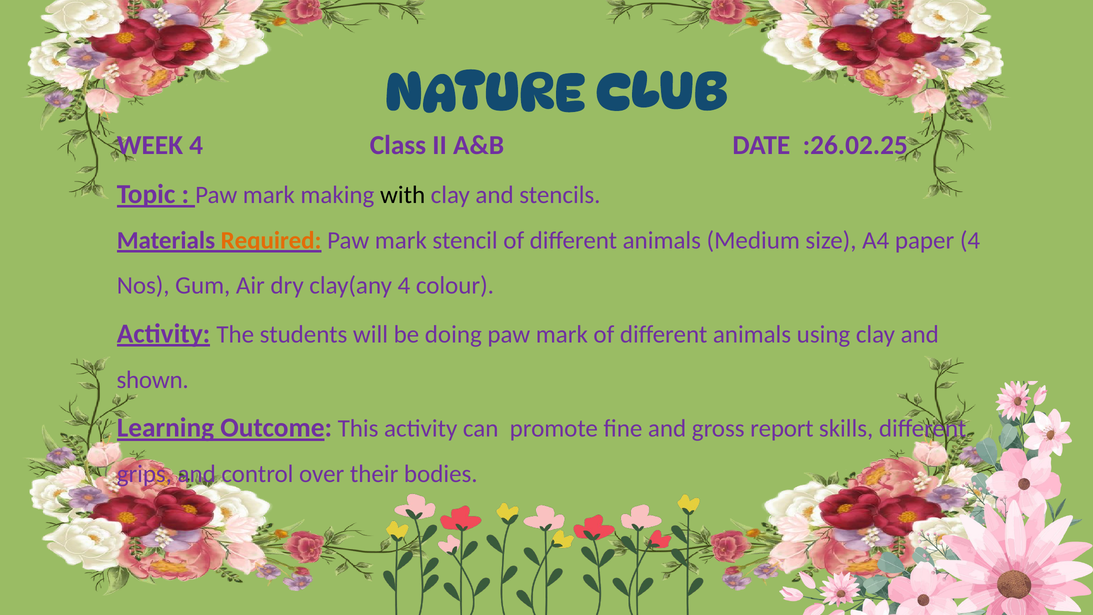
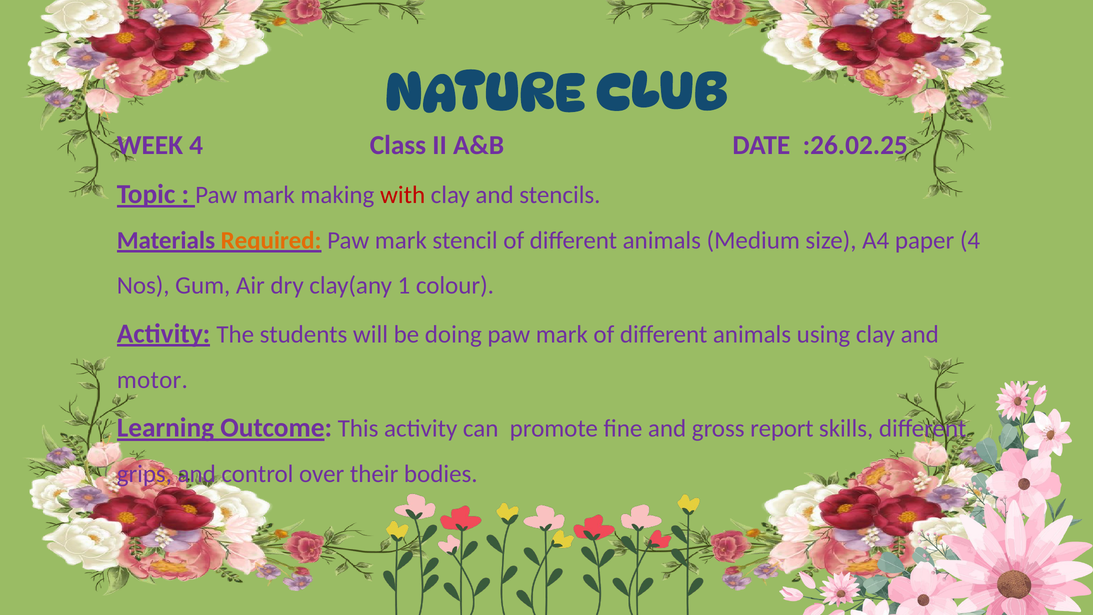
with colour: black -> red (403, 195)
clay(any 4: 4 -> 1 (404, 286)
shown: shown -> motor (152, 380)
